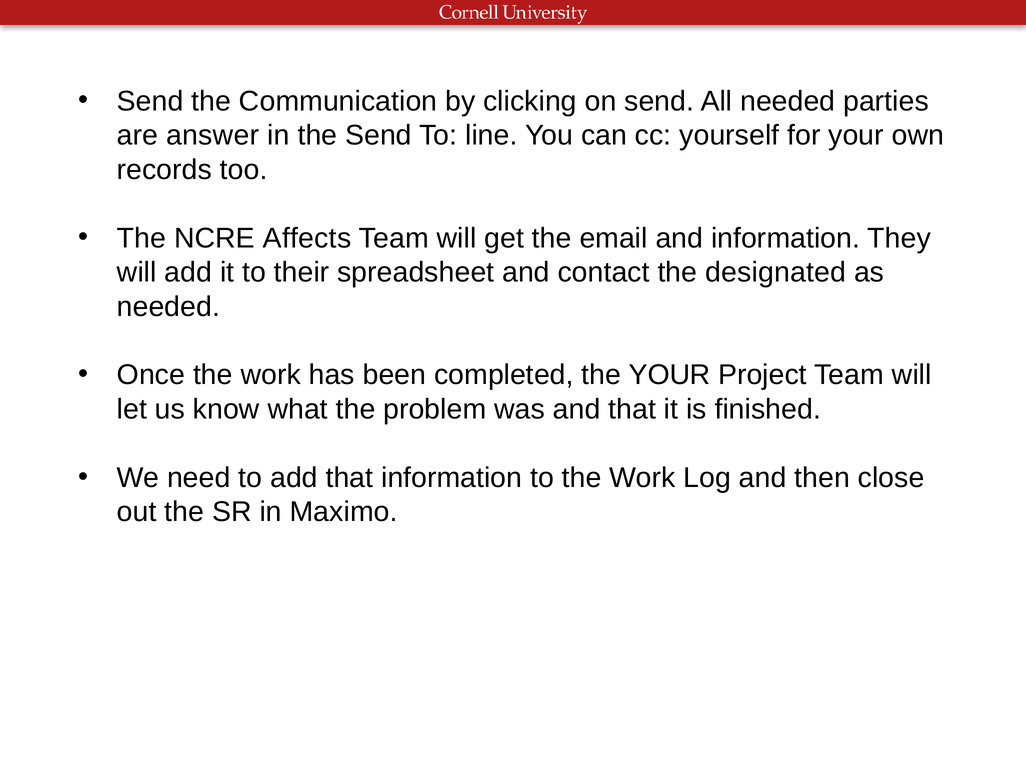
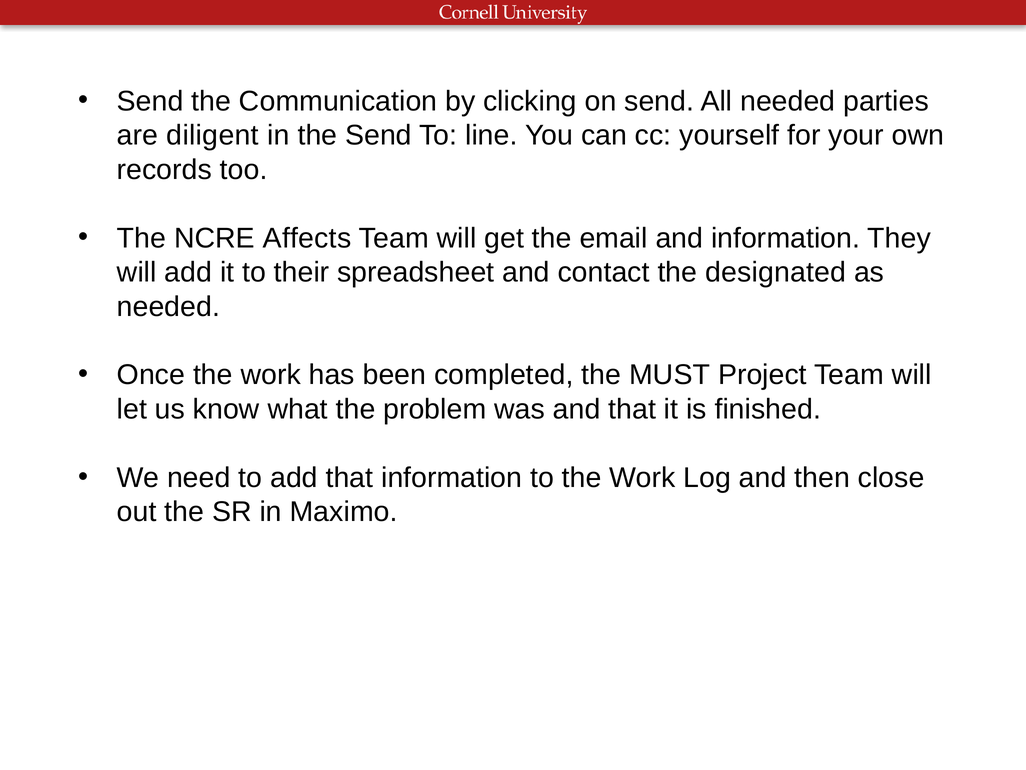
answer: answer -> diligent (213, 135)
the YOUR: YOUR -> MUST (670, 375)
